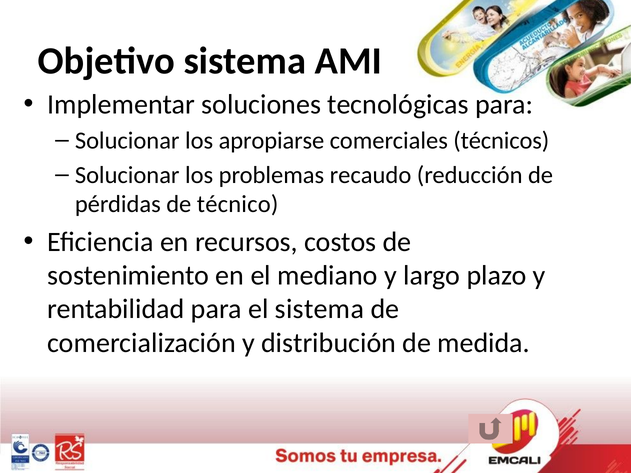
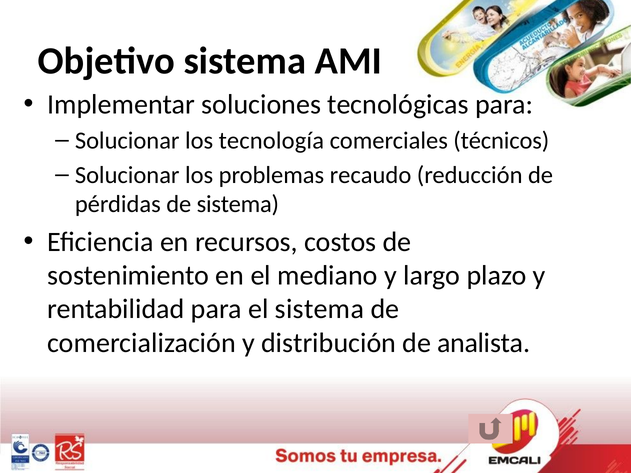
apropiarse: apropiarse -> tecnología (271, 141)
de técnico: técnico -> sistema (238, 204)
medida: medida -> analista (484, 343)
